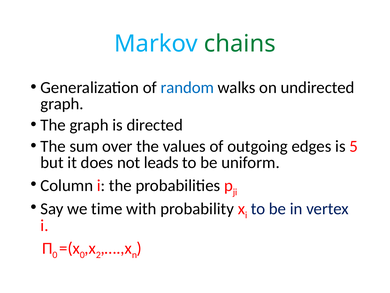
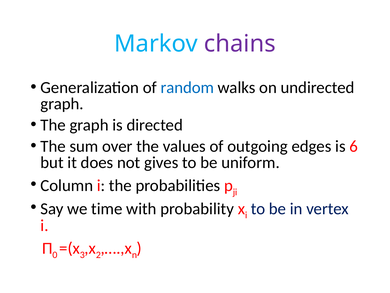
chains colour: green -> purple (240, 44)
5: 5 -> 6 (354, 146)
leads: leads -> gives (161, 162)
0: 0 -> 3 (82, 254)
